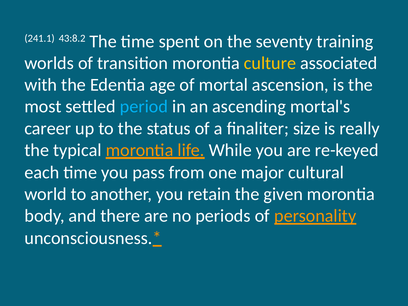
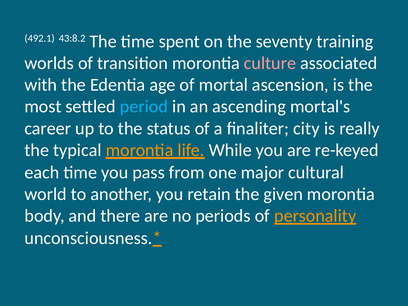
241.1: 241.1 -> 492.1 (40, 38)
culture colour: yellow -> pink (270, 63)
size: size -> city (306, 128)
